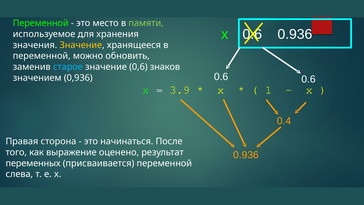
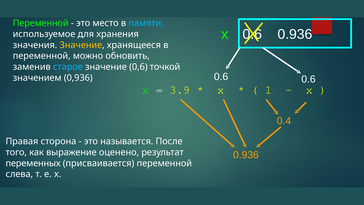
памяти colour: light green -> light blue (146, 23)
знаков: знаков -> точкой (165, 67)
начинаться: начинаться -> называется (127, 141)
